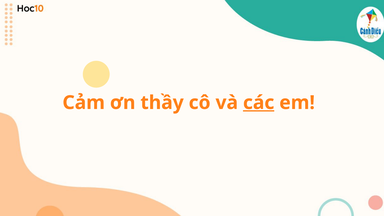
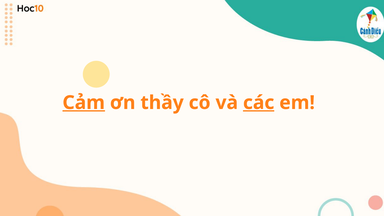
Cảm underline: none -> present (84, 103)
